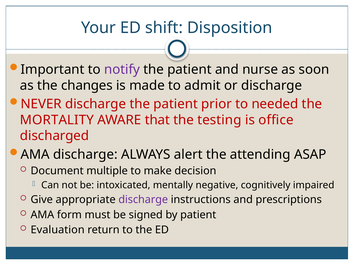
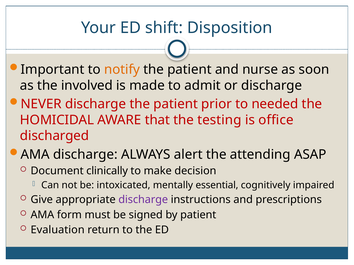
notify colour: purple -> orange (122, 70)
changes: changes -> involved (87, 86)
MORTALITY: MORTALITY -> HOMICIDAL (57, 120)
multiple: multiple -> clinically (107, 171)
negative: negative -> essential (217, 185)
